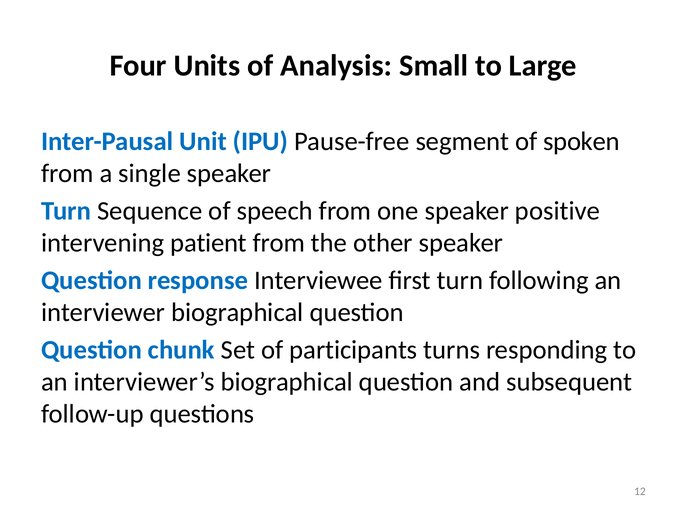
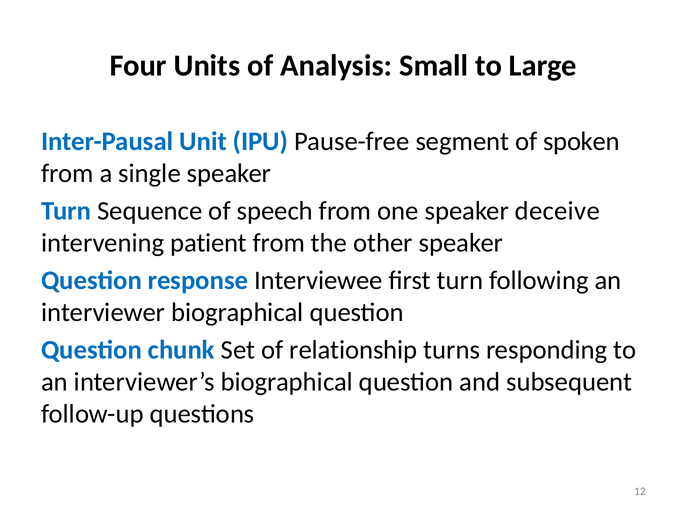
positive: positive -> deceive (557, 211)
participants: participants -> relationship (353, 350)
